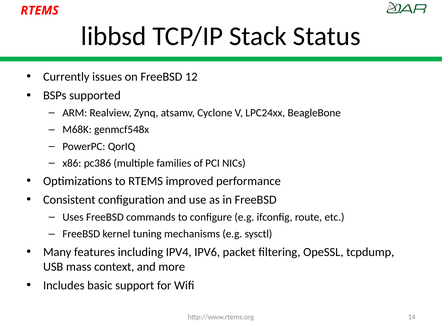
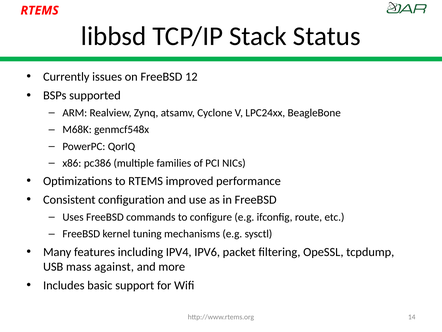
context: context -> against (114, 266)
